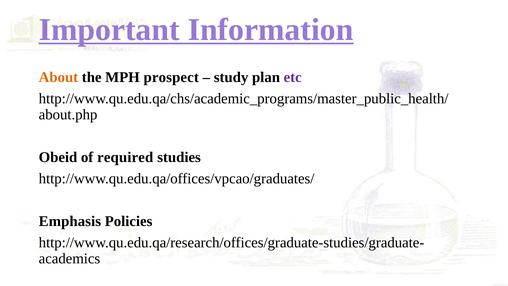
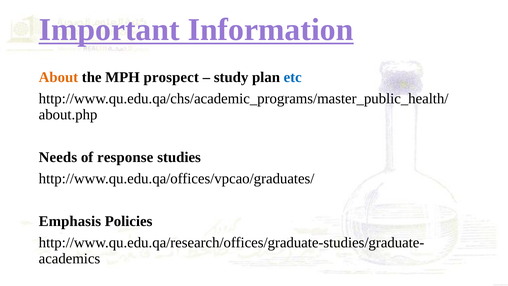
etc colour: purple -> blue (293, 77)
Obeid: Obeid -> Needs (58, 157)
required: required -> response (125, 157)
